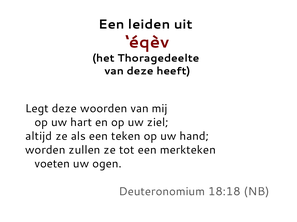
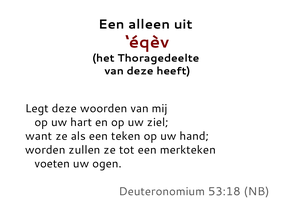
leiden: leiden -> alleen (149, 24)
altijd: altijd -> want (39, 137)
18:18: 18:18 -> 53:18 (224, 192)
